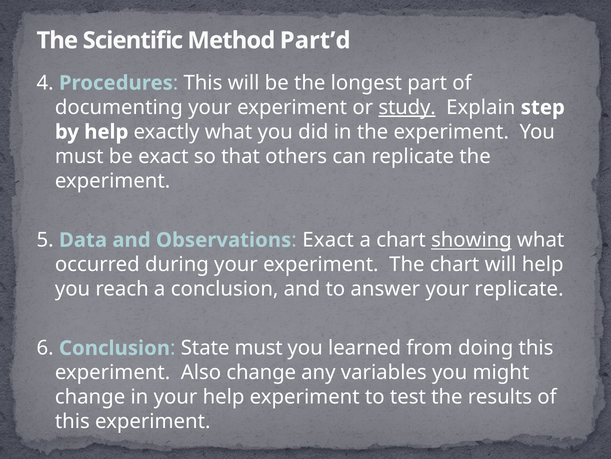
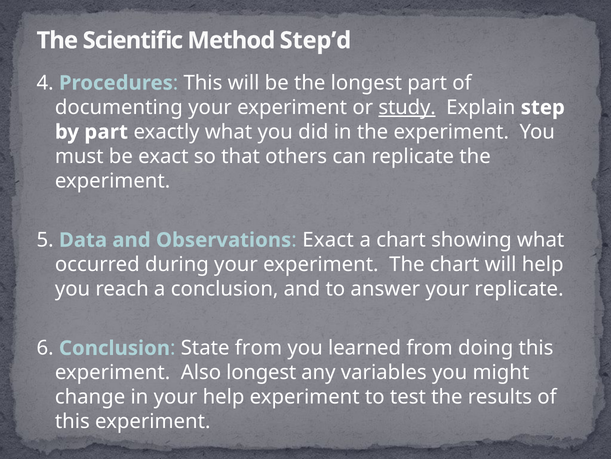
Part’d: Part’d -> Step’d (315, 40)
by help: help -> part (106, 132)
showing underline: present -> none (471, 240)
State must: must -> from (258, 348)
Also change: change -> longest (261, 372)
